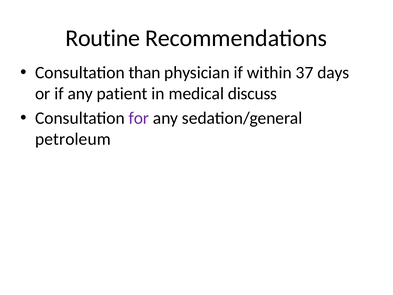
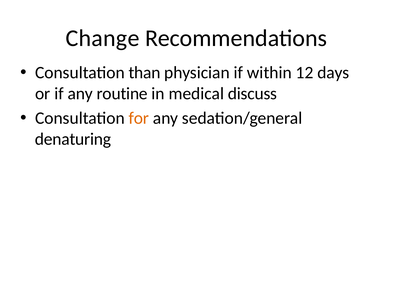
Routine: Routine -> Change (102, 38)
37: 37 -> 12 (304, 73)
patient: patient -> routine (122, 94)
for colour: purple -> orange (139, 118)
petroleum: petroleum -> denaturing (73, 139)
